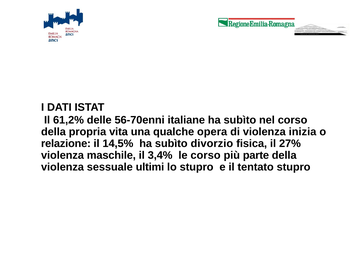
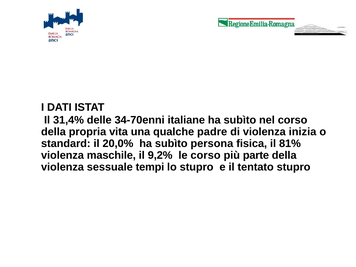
61,2%: 61,2% -> 31,4% (68, 120)
56-70enni: 56-70enni -> 34-70enni (140, 120)
opera: opera -> padre (212, 132)
relazione: relazione -> standard (66, 144)
14,5%: 14,5% -> 20,0% (118, 144)
divorzio: divorzio -> persona (212, 144)
27%: 27% -> 81% (290, 144)
3,4%: 3,4% -> 9,2% (160, 155)
ultimi: ultimi -> tempi (150, 167)
